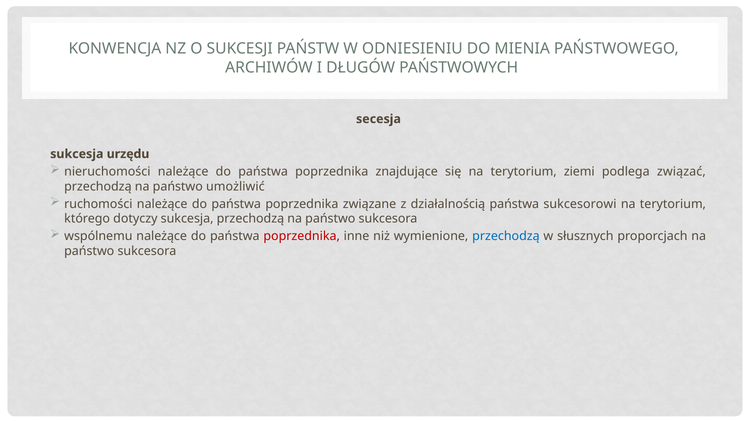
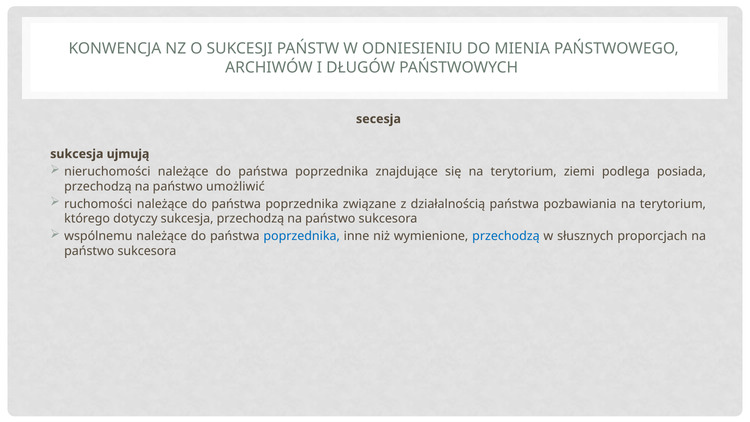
urzędu: urzędu -> ujmują (128, 154)
związać: związać -> posiada (681, 171)
sukcesorowi: sukcesorowi -> pozbawiania (580, 204)
poprzednika colour: red -> blue (302, 236)
